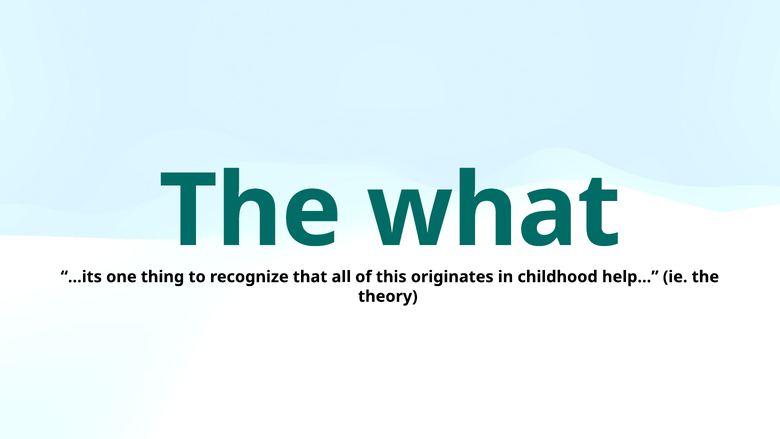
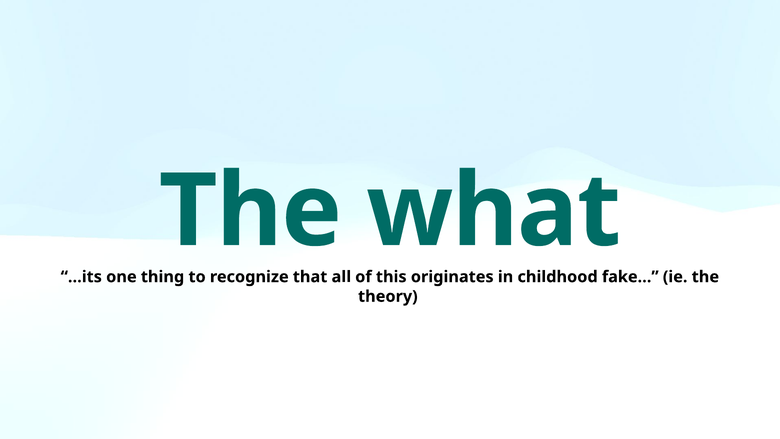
help…: help… -> fake… (630, 277)
